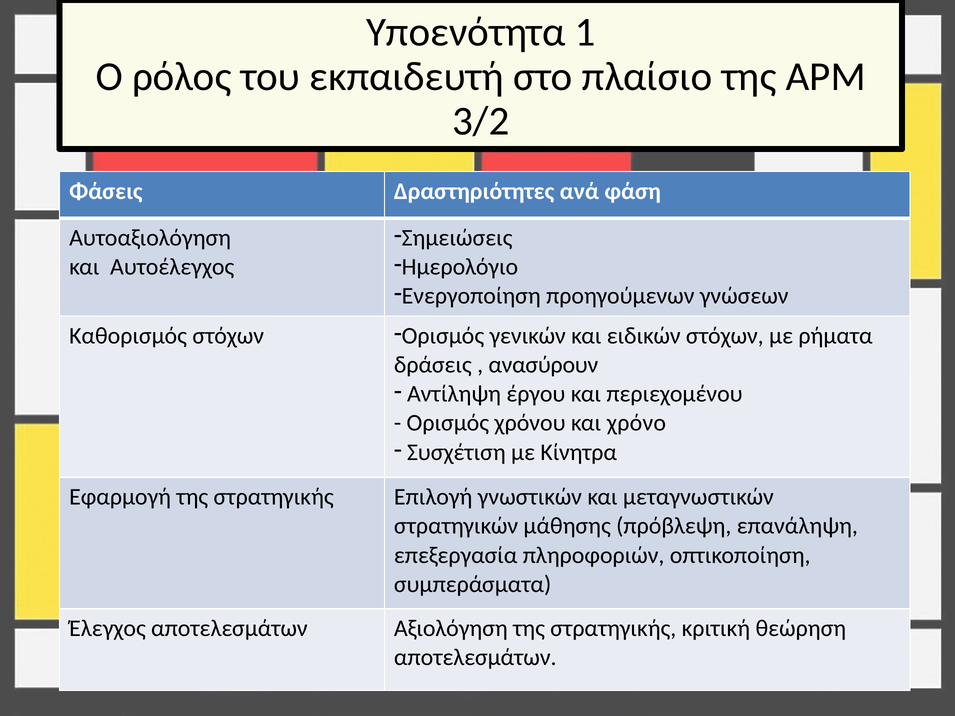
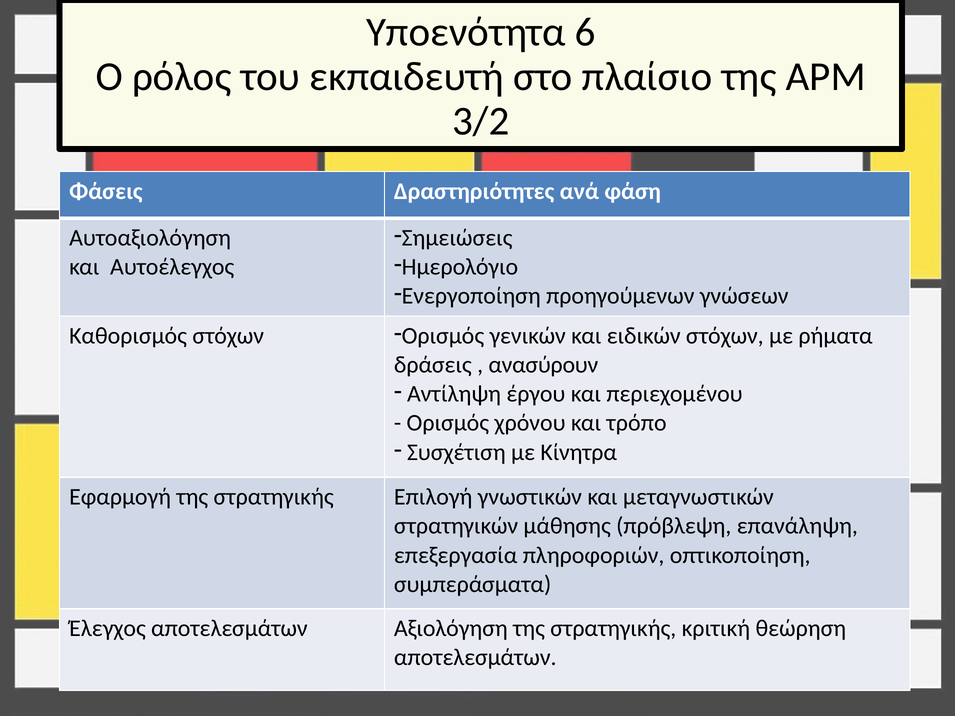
1: 1 -> 6 (585, 32)
χρόνο: χρόνο -> τρόπο (637, 423)
